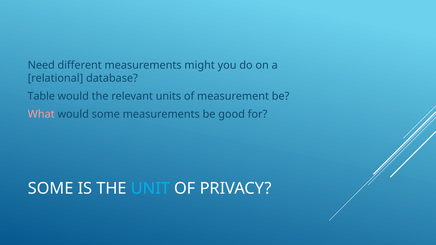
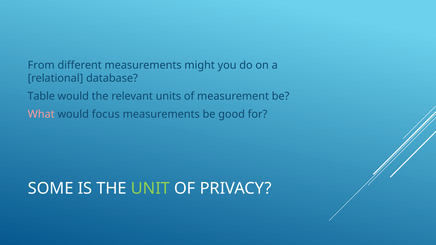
Need: Need -> From (41, 65)
would some: some -> focus (106, 114)
UNIT colour: light blue -> light green (150, 189)
